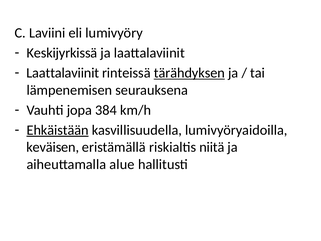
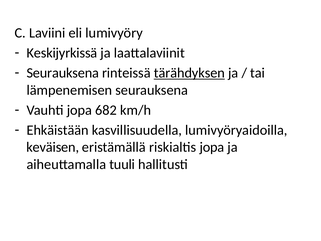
Laattalaviinit: Laattalaviinit -> Seurauksena (63, 73)
384: 384 -> 682 (106, 110)
Ehkäistään underline: present -> none (58, 130)
riskialtis niitä: niitä -> jopa (212, 147)
alue: alue -> tuuli (122, 164)
